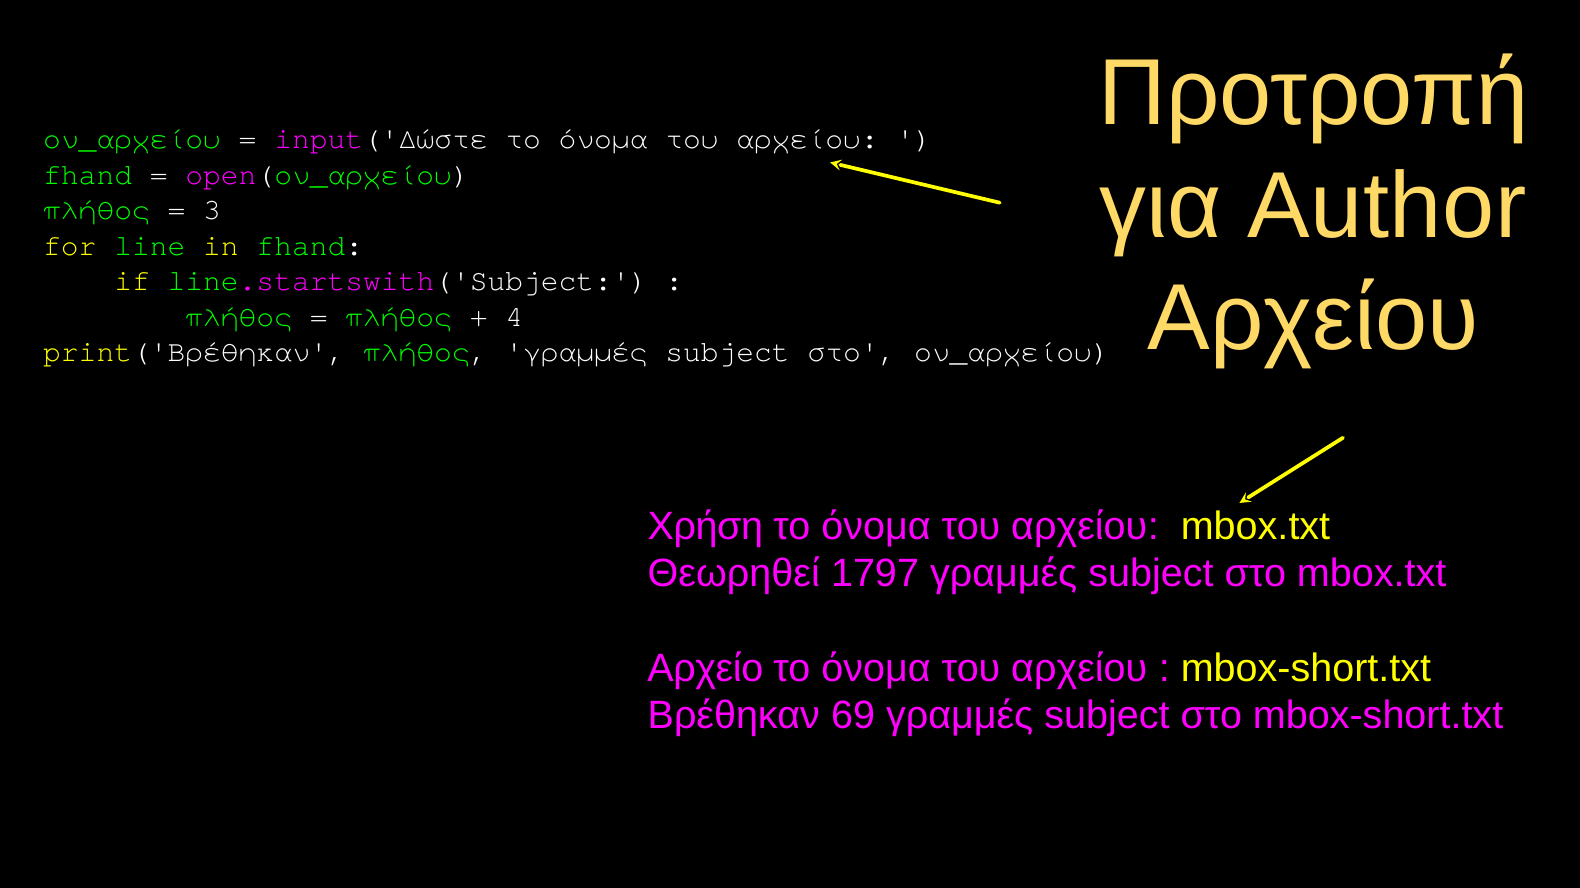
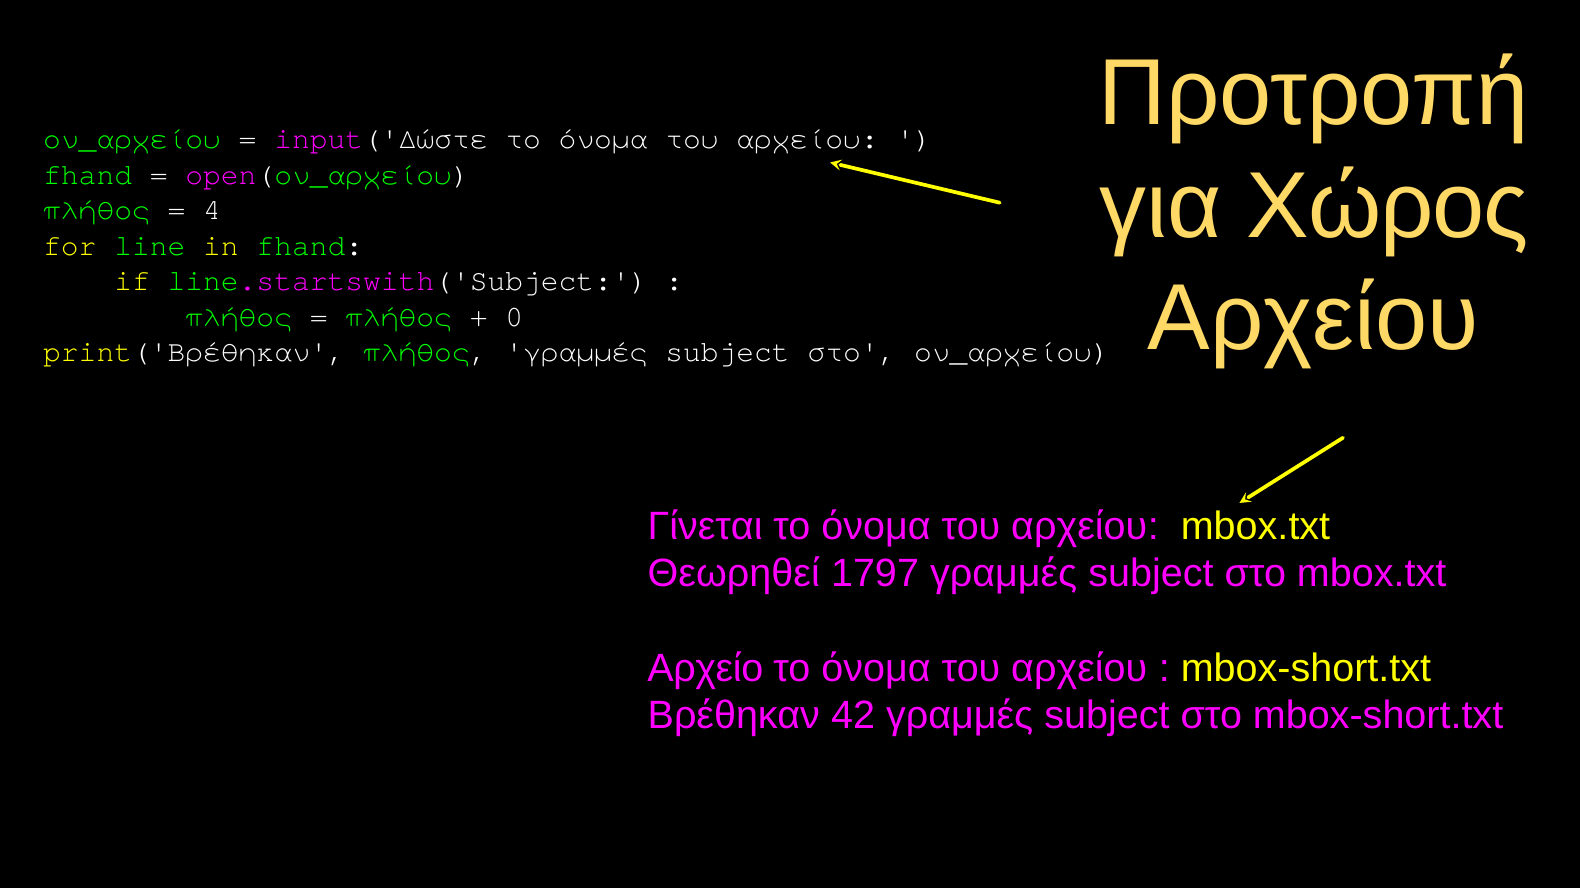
Author: Author -> Χώρος (1388, 207)
3: 3 -> 4 (212, 210)
4: 4 -> 0 (514, 317)
Χρήση: Χρήση -> Γίνεται (705, 527)
69: 69 -> 42 (853, 717)
